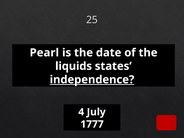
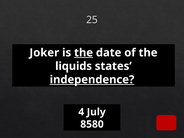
Pearl: Pearl -> Joker (44, 53)
the underline: none -> present (84, 53)
1777: 1777 -> 8580 (92, 124)
